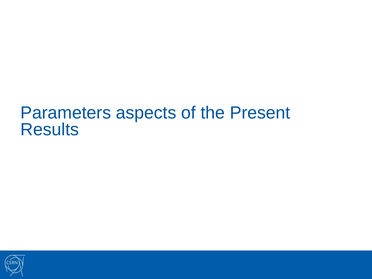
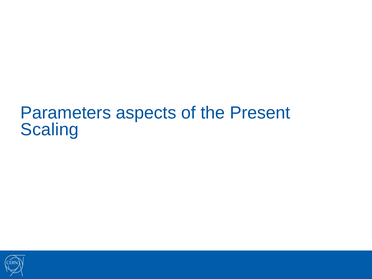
Results: Results -> Scaling (50, 130)
